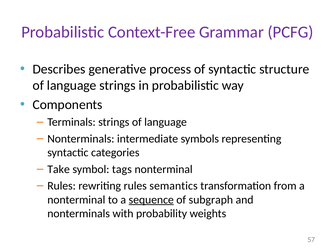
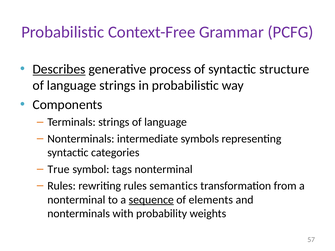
Describes underline: none -> present (59, 69)
Take: Take -> True (59, 169)
subgraph: subgraph -> elements (211, 200)
